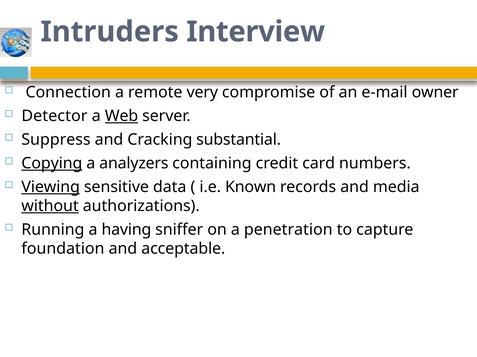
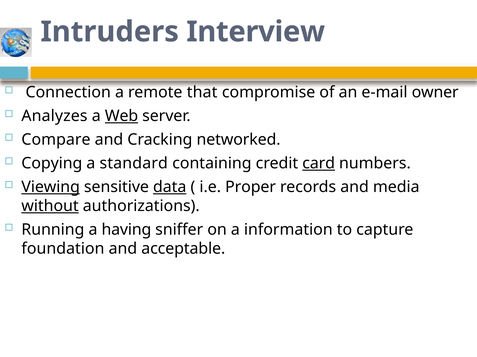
very: very -> that (202, 92)
Detector: Detector -> Analyzes (54, 116)
Suppress: Suppress -> Compare (56, 140)
substantial: substantial -> networked (239, 140)
Copying underline: present -> none (52, 164)
analyzers: analyzers -> standard (134, 164)
card underline: none -> present (319, 164)
data underline: none -> present (170, 187)
Known: Known -> Proper (251, 187)
penetration: penetration -> information (288, 230)
